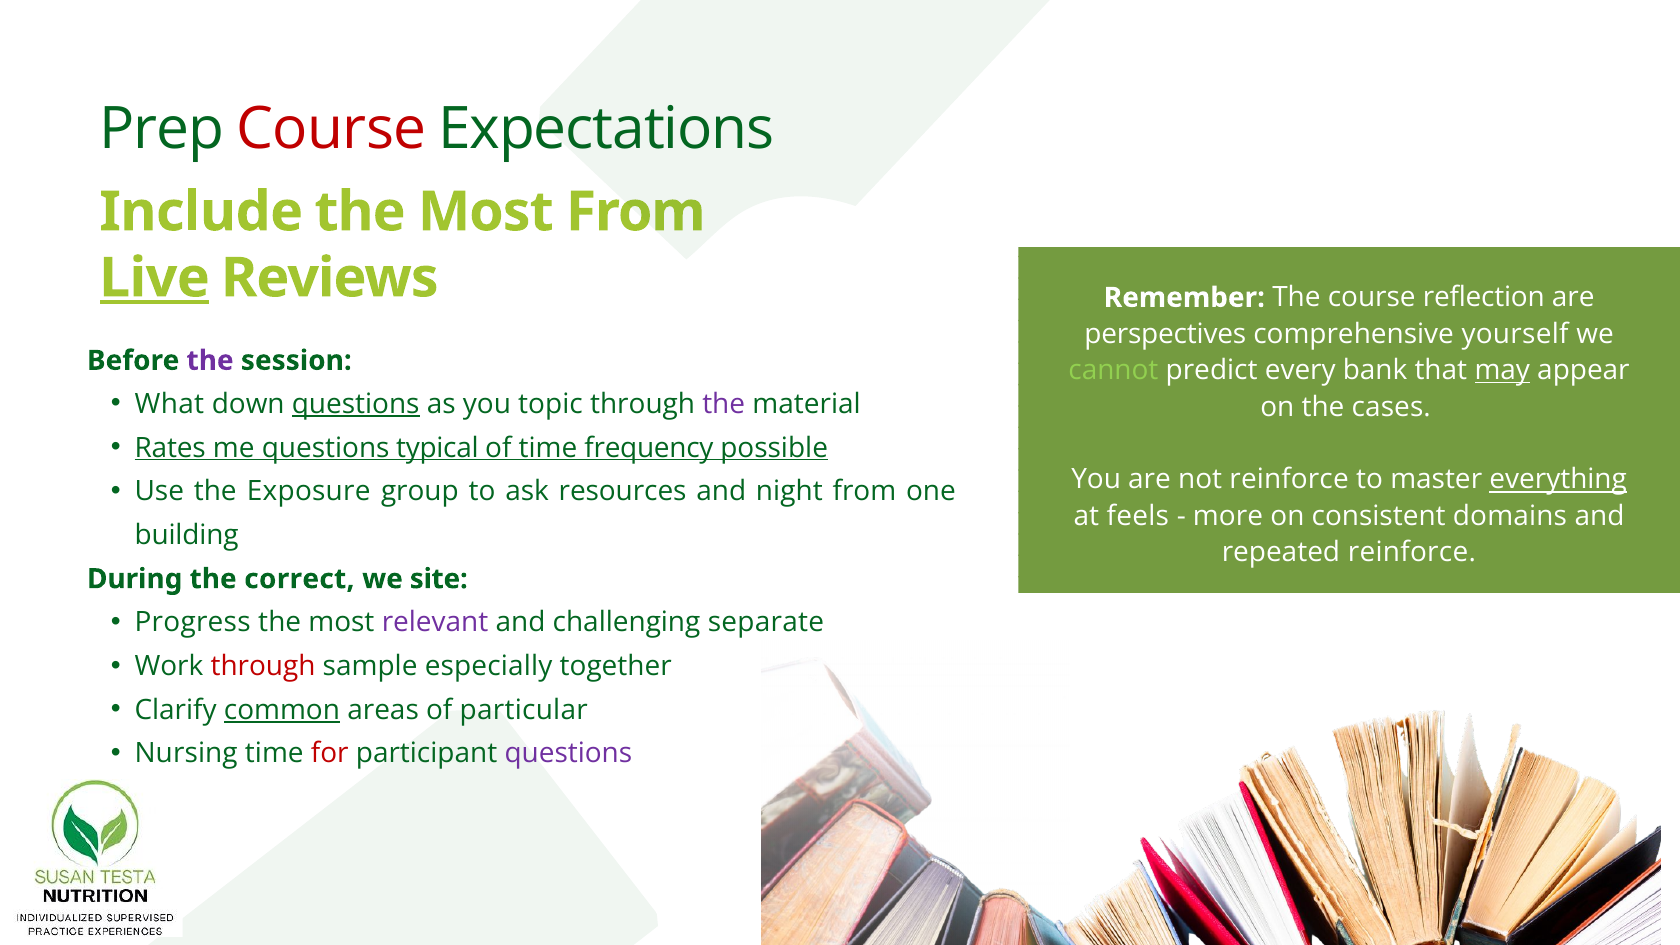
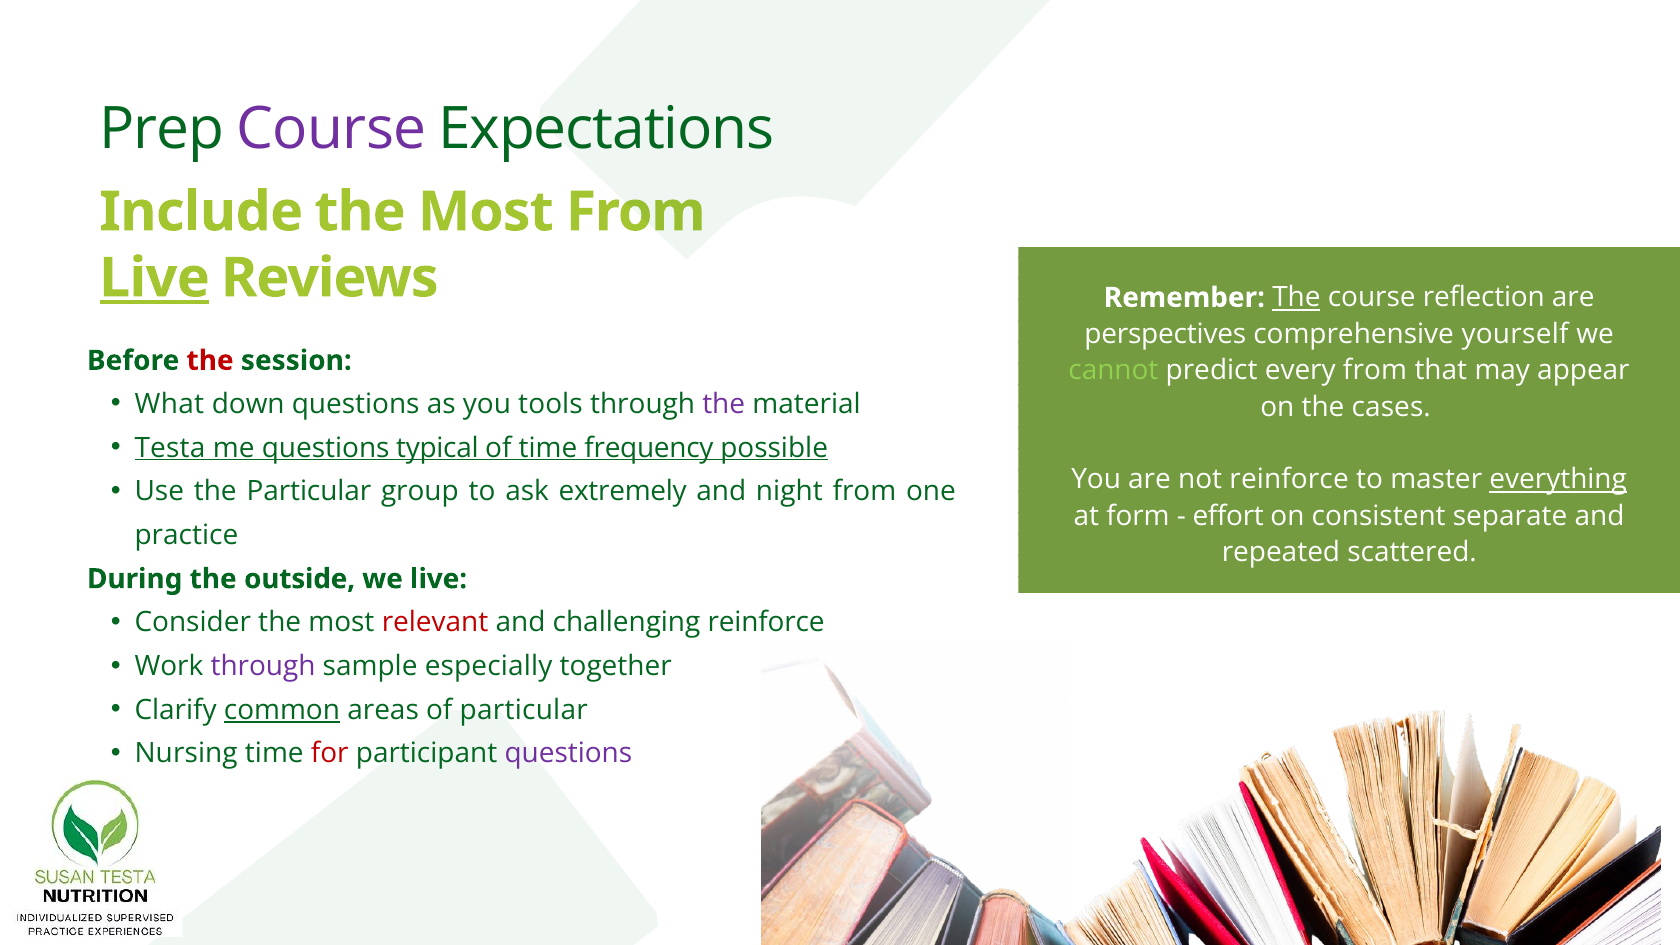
Course colour: red -> purple (332, 129)
The underline: none -> present (1296, 298)
the colour: purple -> red (210, 361)
every bank: bank -> from (1375, 370)
may underline: present -> none (1502, 370)
questions underline: present -> none (356, 404)
topic: topic -> tools (550, 404)
Rates: Rates -> Testa (170, 448)
the Exposure: Exposure -> Particular (309, 492)
resources: resources -> extremely (623, 492)
feels: feels -> form (1138, 516)
more: more -> effort (1228, 516)
domains: domains -> separate (1510, 516)
building: building -> practice (186, 535)
repeated reinforce: reinforce -> scattered (1412, 552)
correct: correct -> outside (300, 579)
we site: site -> live (439, 579)
Progress: Progress -> Consider (193, 623)
relevant colour: purple -> red (435, 623)
challenging separate: separate -> reinforce (766, 623)
through colour: red -> purple (263, 666)
